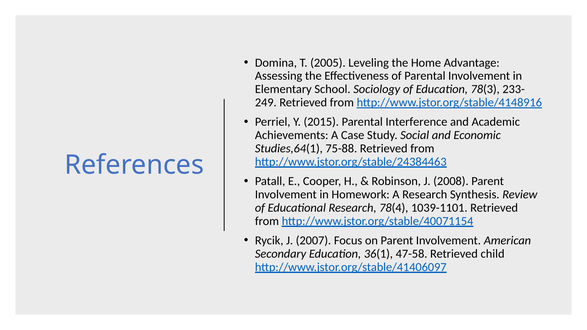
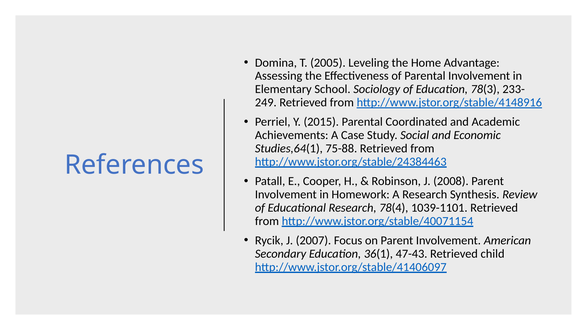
Interference: Interference -> Coordinated (416, 122)
47-58: 47-58 -> 47-43 (412, 254)
